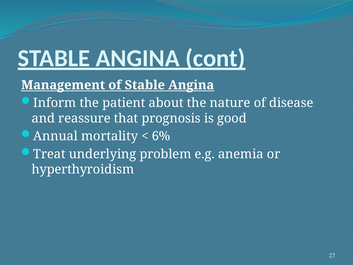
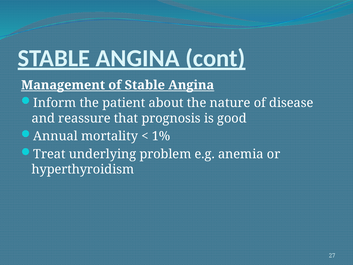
6%: 6% -> 1% (161, 136)
